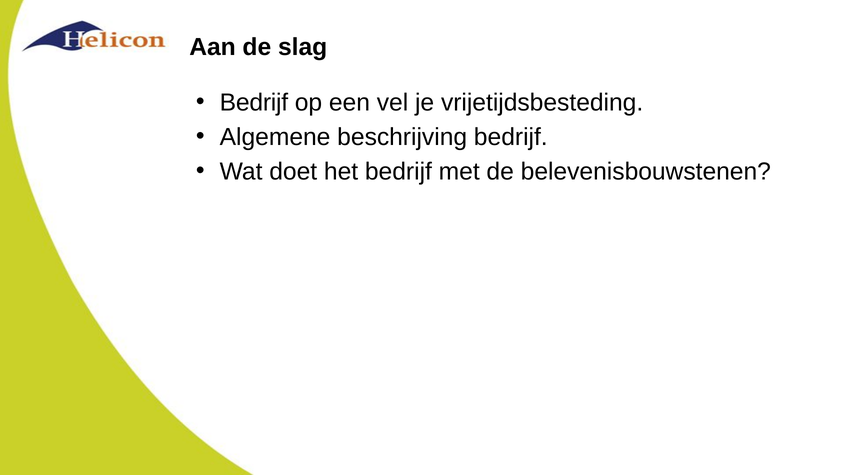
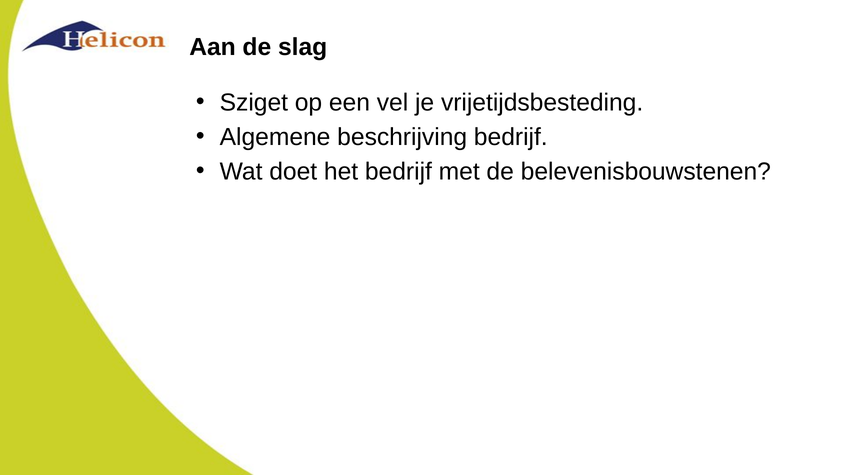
Bedrijf: Bedrijf -> Sziget (254, 103)
